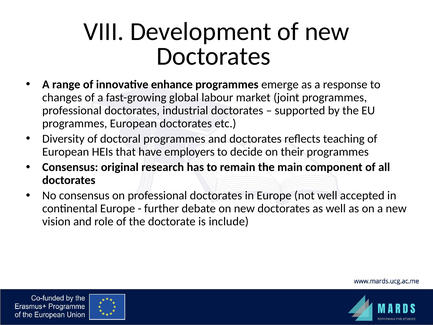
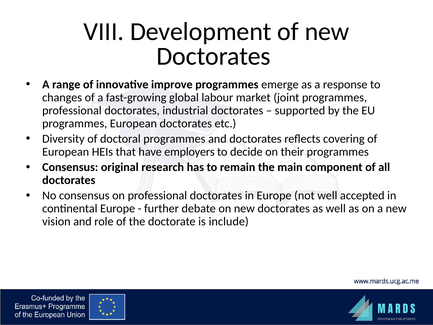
enhance: enhance -> improve (172, 84)
teaching: teaching -> covering (344, 139)
